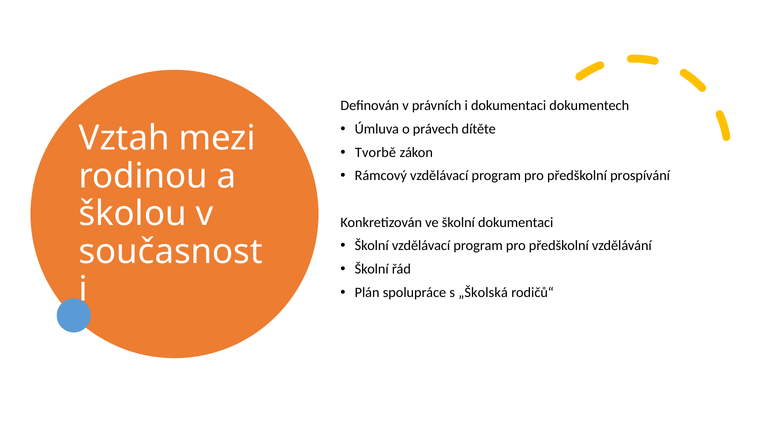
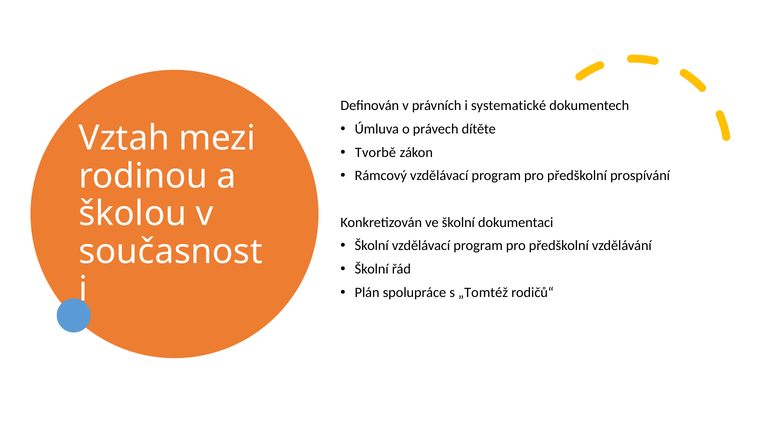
i dokumentaci: dokumentaci -> systematické (509, 106)
„Školská: „Školská -> „Tomtéž (483, 292)
